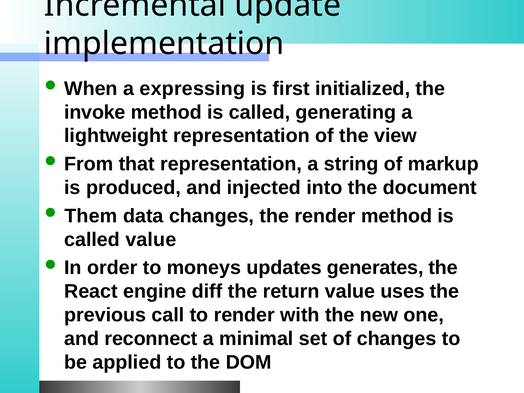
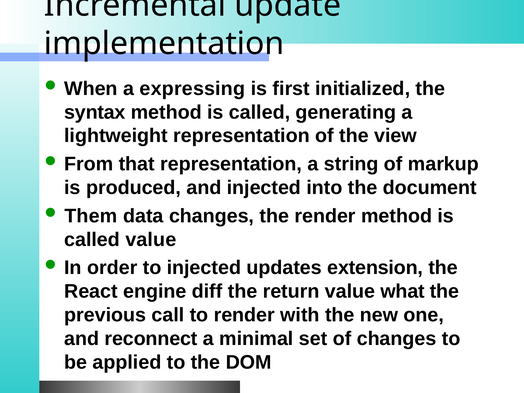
invoke: invoke -> syntax (95, 112)
to moneys: moneys -> injected (204, 268)
generates: generates -> extension (375, 268)
uses: uses -> what (403, 291)
